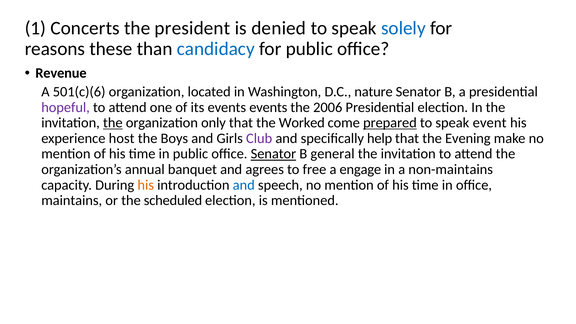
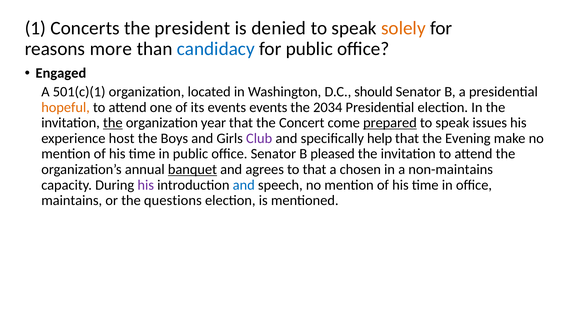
solely colour: blue -> orange (403, 28)
these: these -> more (111, 49)
Revenue: Revenue -> Engaged (61, 73)
501(c)(6: 501(c)(6 -> 501(c)(1 (79, 92)
nature: nature -> should (374, 92)
hopeful colour: purple -> orange (66, 107)
2006: 2006 -> 2034 (328, 107)
only: only -> year (213, 123)
Worked: Worked -> Concert (302, 123)
event: event -> issues (490, 123)
Senator underline: present -> none (273, 154)
general: general -> pleased (333, 154)
banquet underline: none -> present (192, 169)
to free: free -> that (315, 169)
engage: engage -> chosen (360, 169)
his colour: orange -> purple (146, 185)
scheduled: scheduled -> questions (173, 201)
